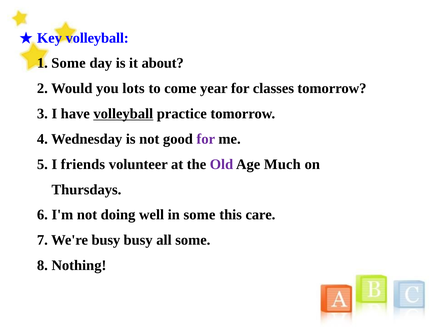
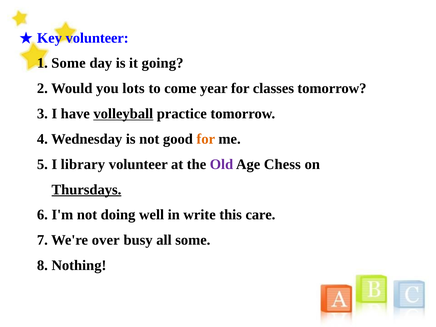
volleyball: volleyball -> volunteer (97, 38)
about: about -> going (163, 63)
for colour: purple -> orange (206, 139)
friends: friends -> library (83, 164)
Much: Much -> Chess (282, 164)
Thursdays underline: none -> present (86, 190)
in some: some -> write (200, 215)
We're busy: busy -> over (106, 240)
